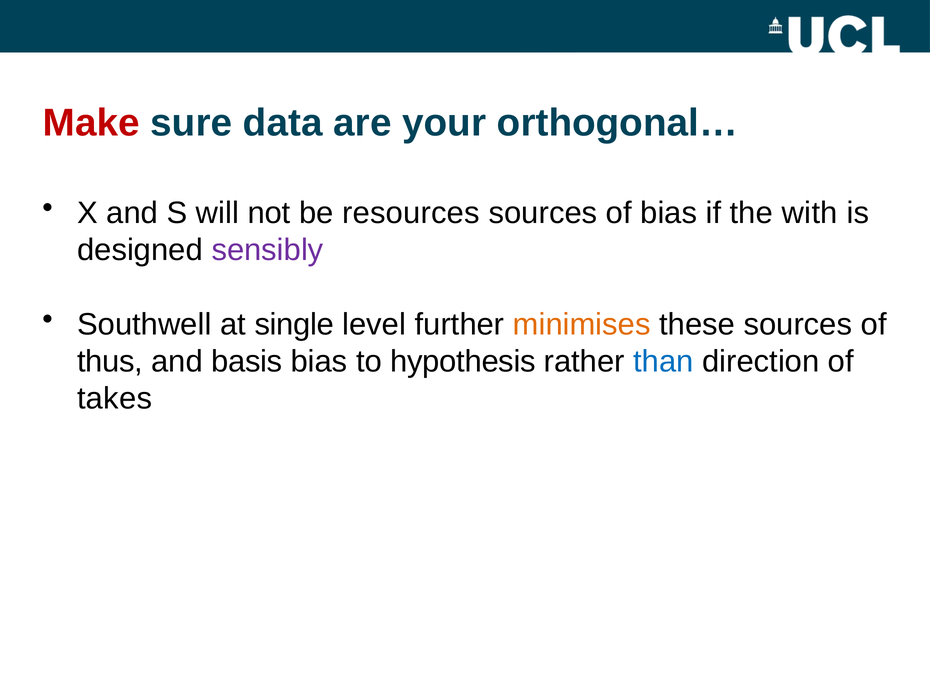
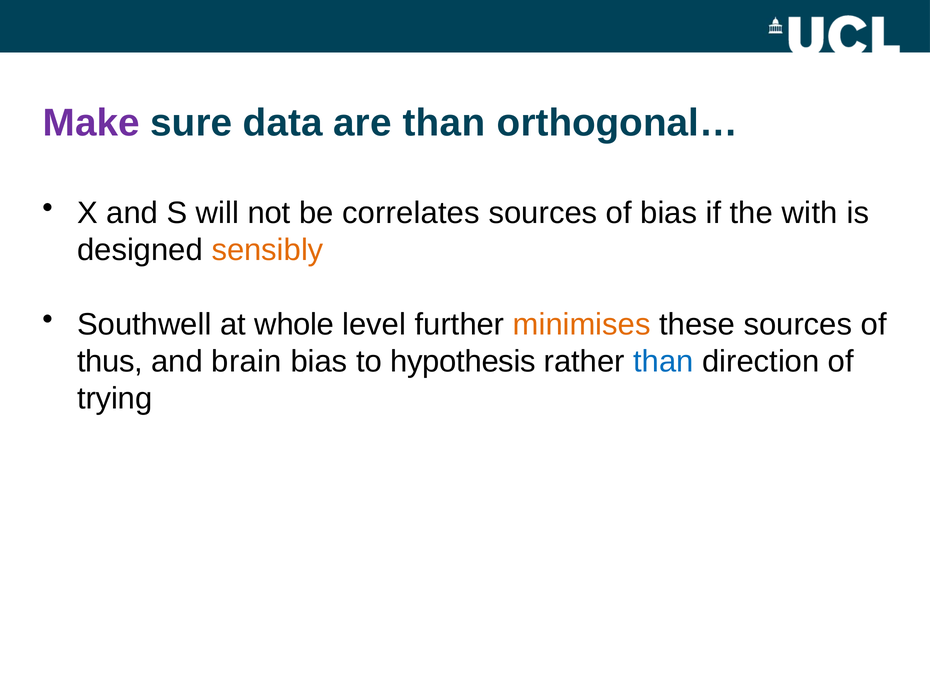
Make colour: red -> purple (91, 123)
are your: your -> than (444, 123)
resources: resources -> correlates (411, 213)
sensibly colour: purple -> orange (267, 250)
single: single -> whole (294, 325)
basis: basis -> brain (247, 362)
takes: takes -> trying (115, 399)
